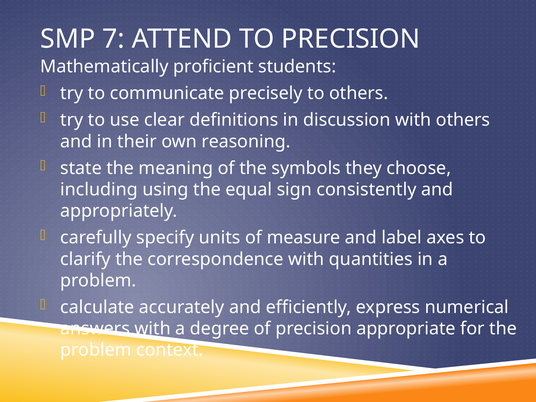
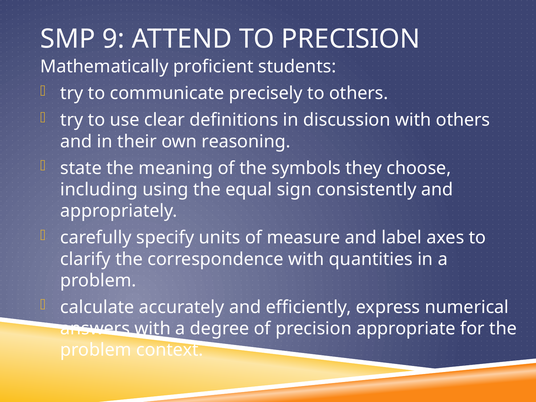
7: 7 -> 9 (114, 39)
